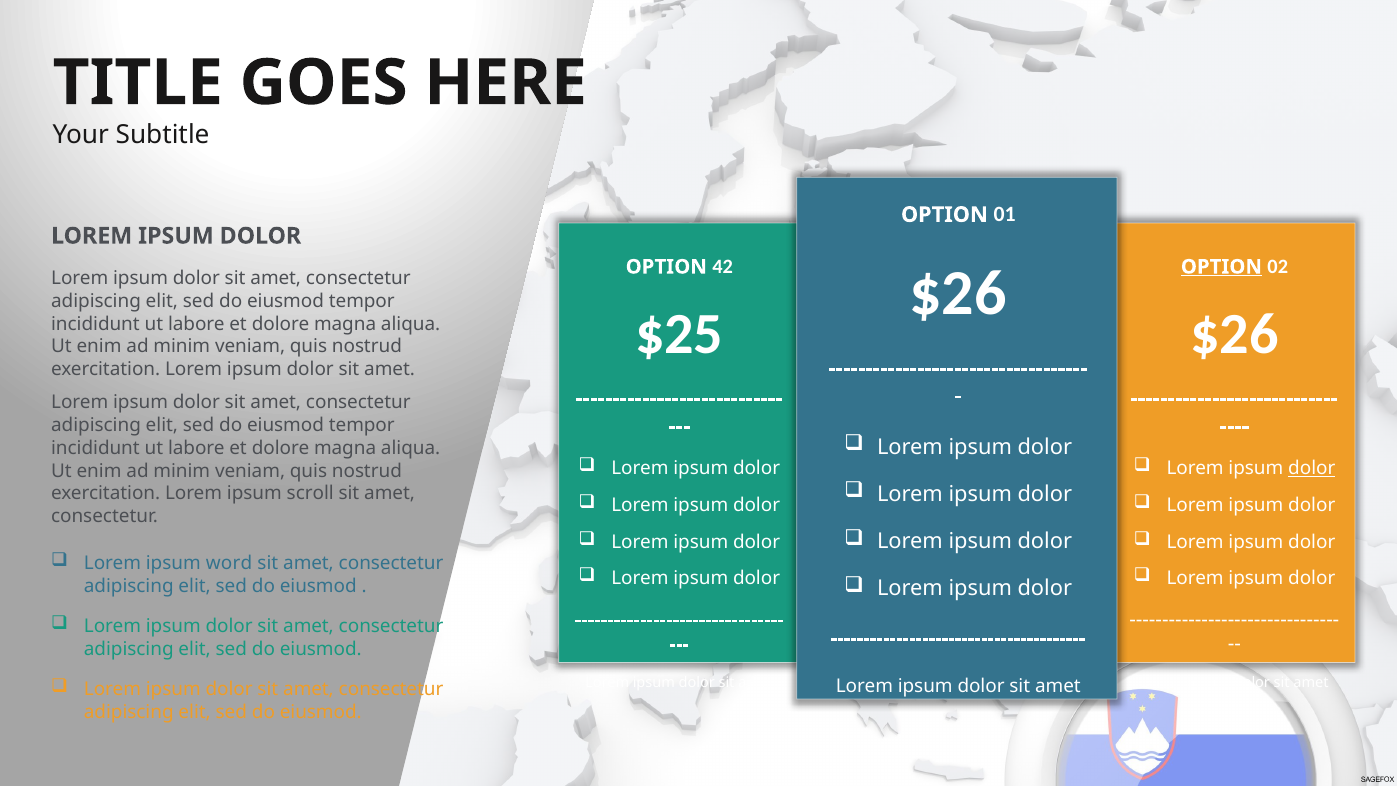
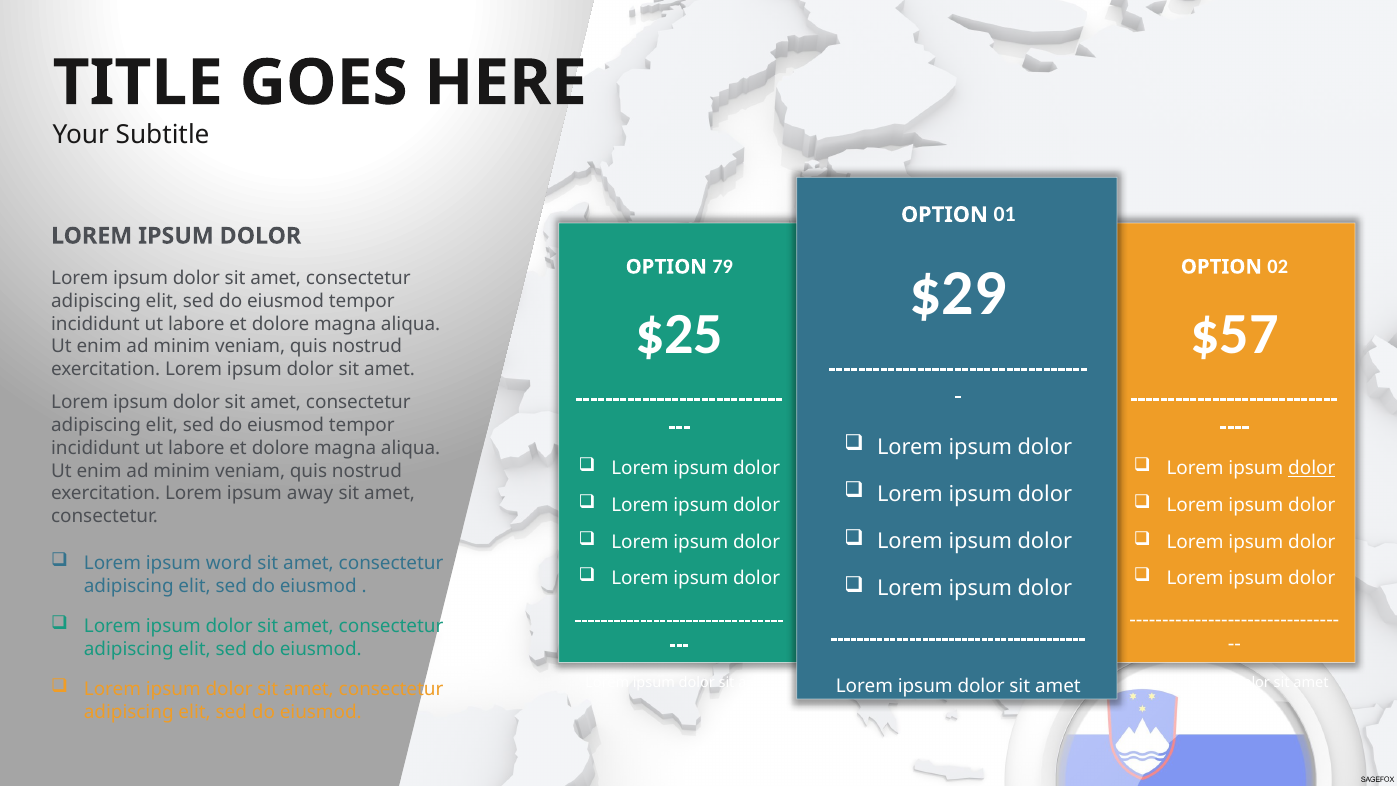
42: 42 -> 79 (723, 267)
OPTION underline: present -> none (1221, 267)
$26: $26 -> $29 (958, 294)
$26: $26 -> $57 (1234, 334)
scroll: scroll -> away (310, 493)
